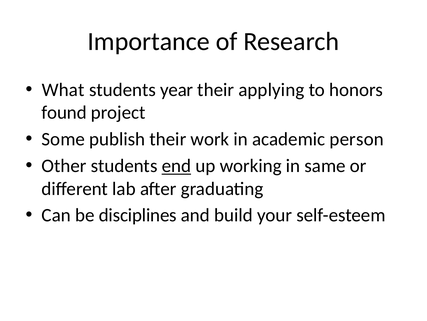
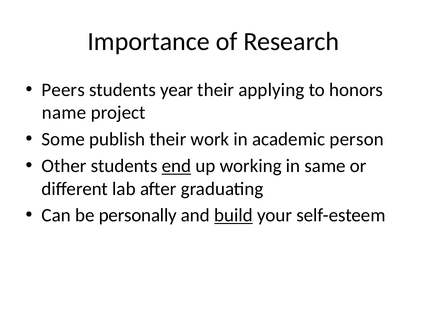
What: What -> Peers (63, 90)
found: found -> name (64, 112)
disciplines: disciplines -> personally (138, 215)
build underline: none -> present (233, 215)
